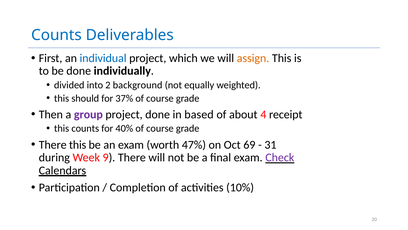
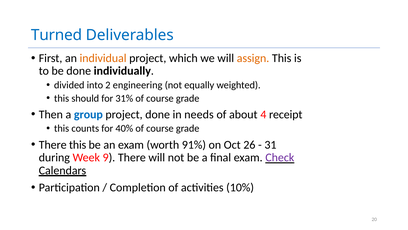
Counts: Counts -> Turned (56, 35)
individual colour: blue -> orange (103, 58)
background: background -> engineering (138, 85)
37%: 37% -> 31% (124, 98)
group colour: purple -> blue (88, 114)
based: based -> needs (199, 114)
47%: 47% -> 91% (194, 144)
69: 69 -> 26 (249, 144)
